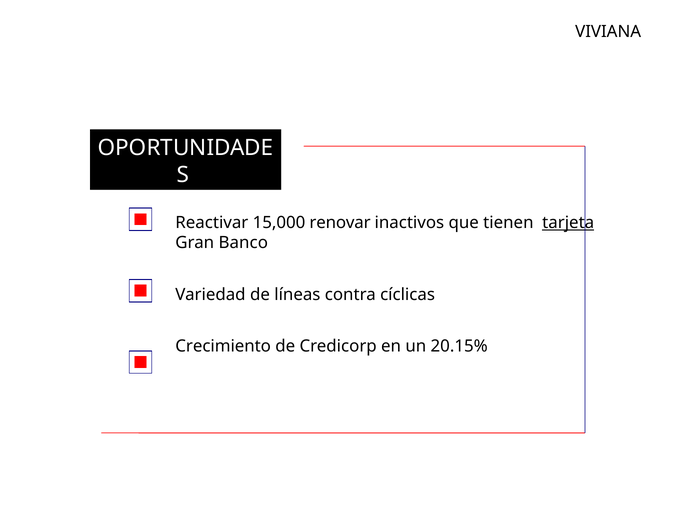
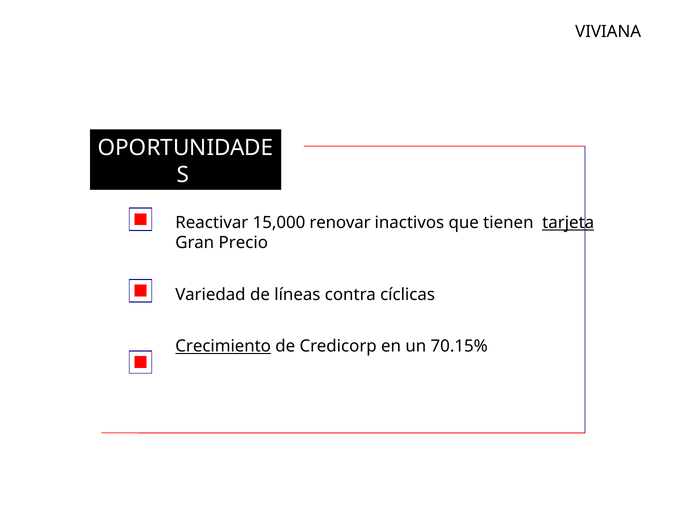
Banco: Banco -> Precio (243, 243)
Crecimiento underline: none -> present (223, 347)
20.15%: 20.15% -> 70.15% (459, 347)
